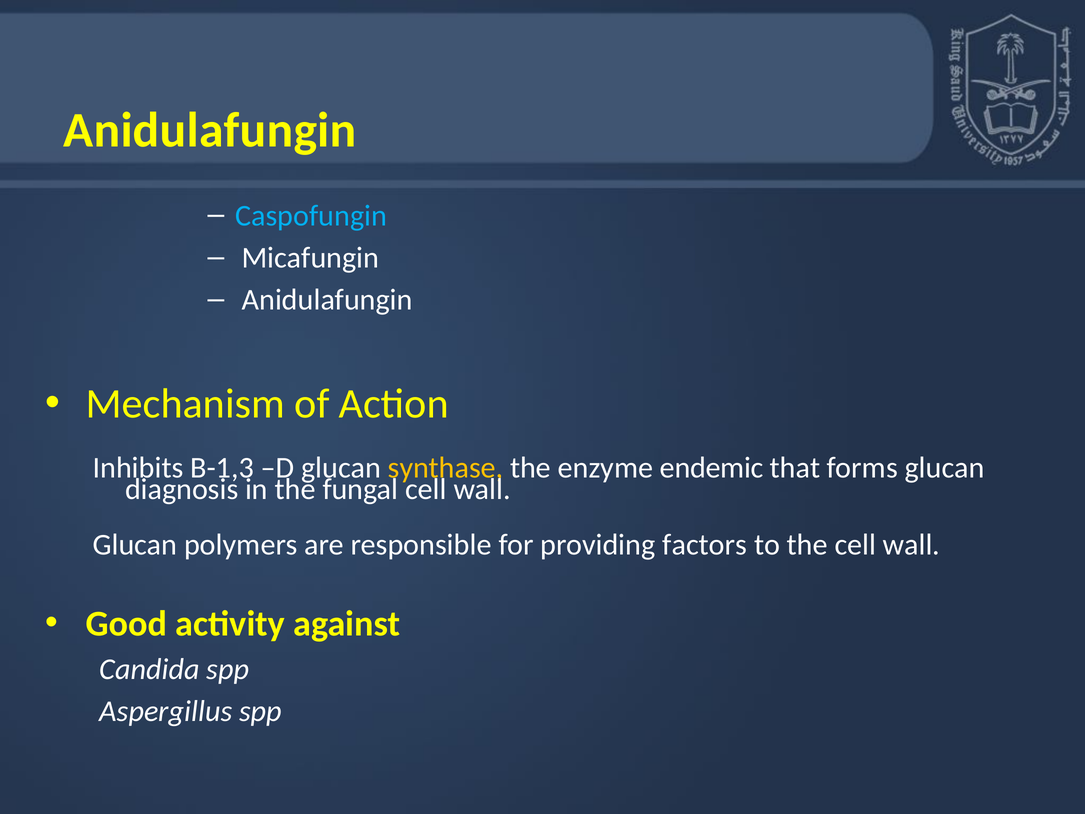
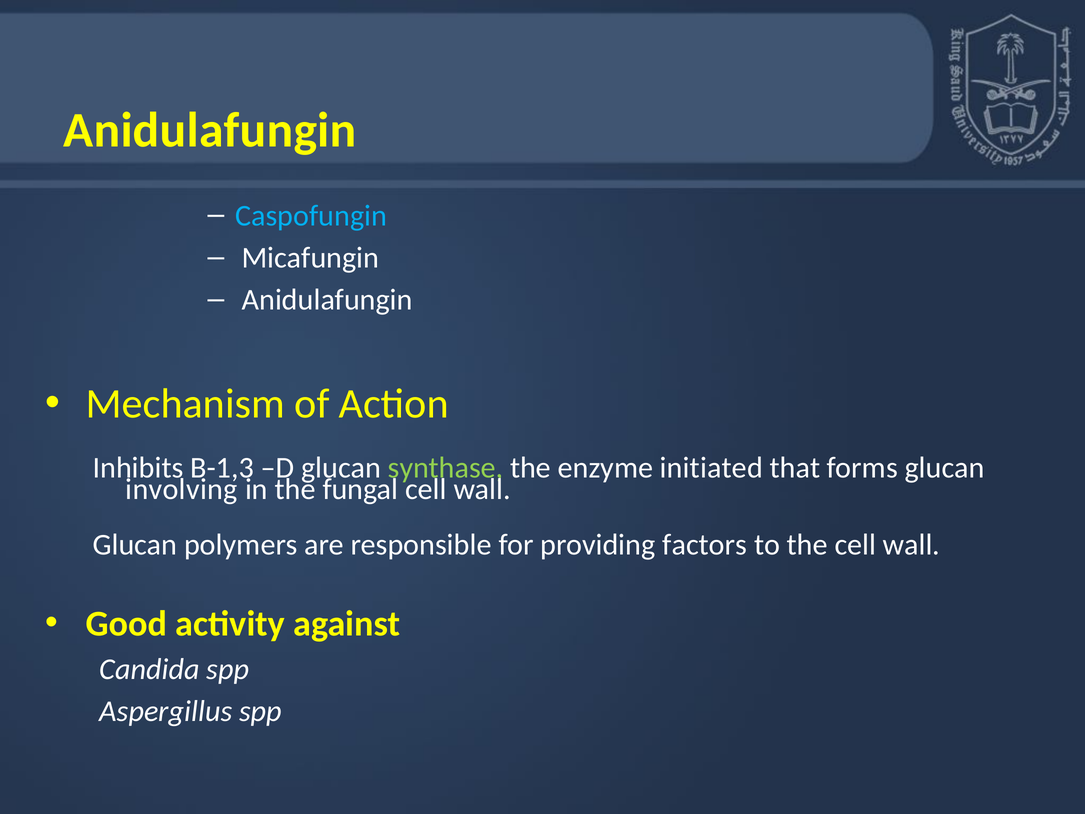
synthase colour: yellow -> light green (446, 467)
endemic: endemic -> initiated (711, 467)
diagnosis: diagnosis -> involving (182, 489)
